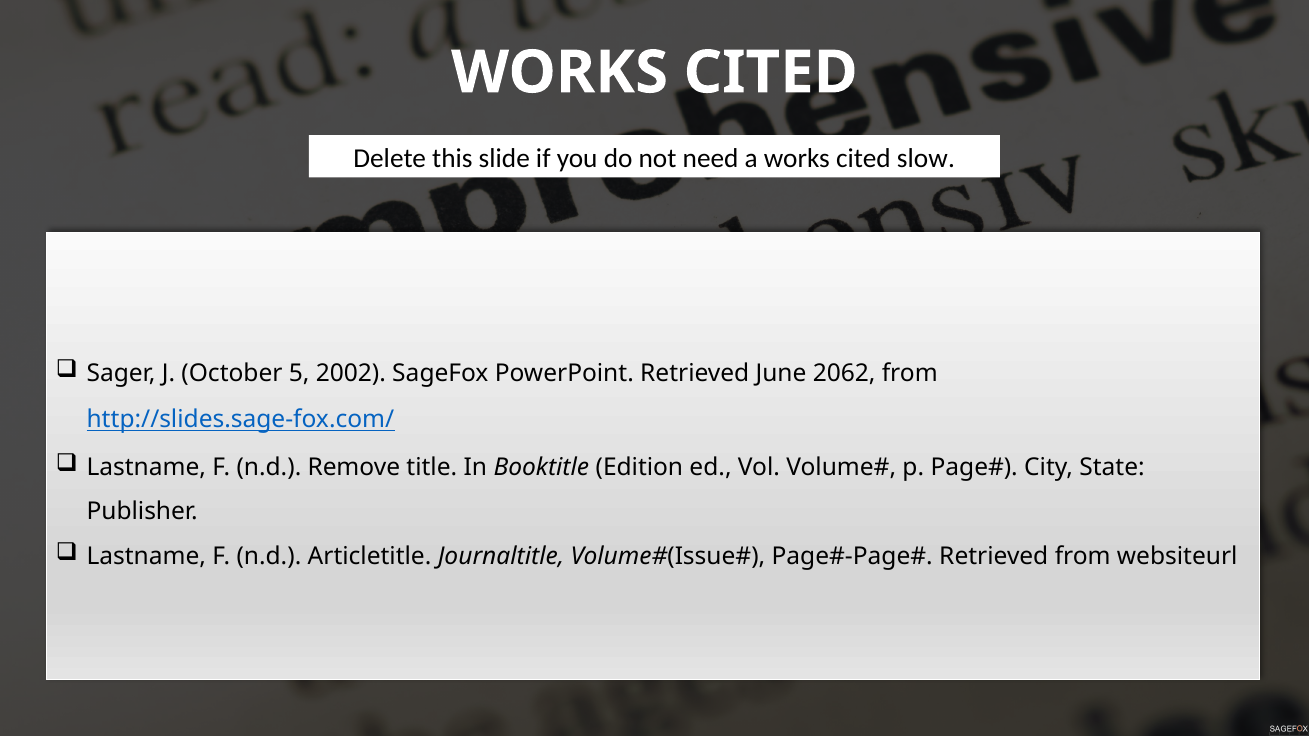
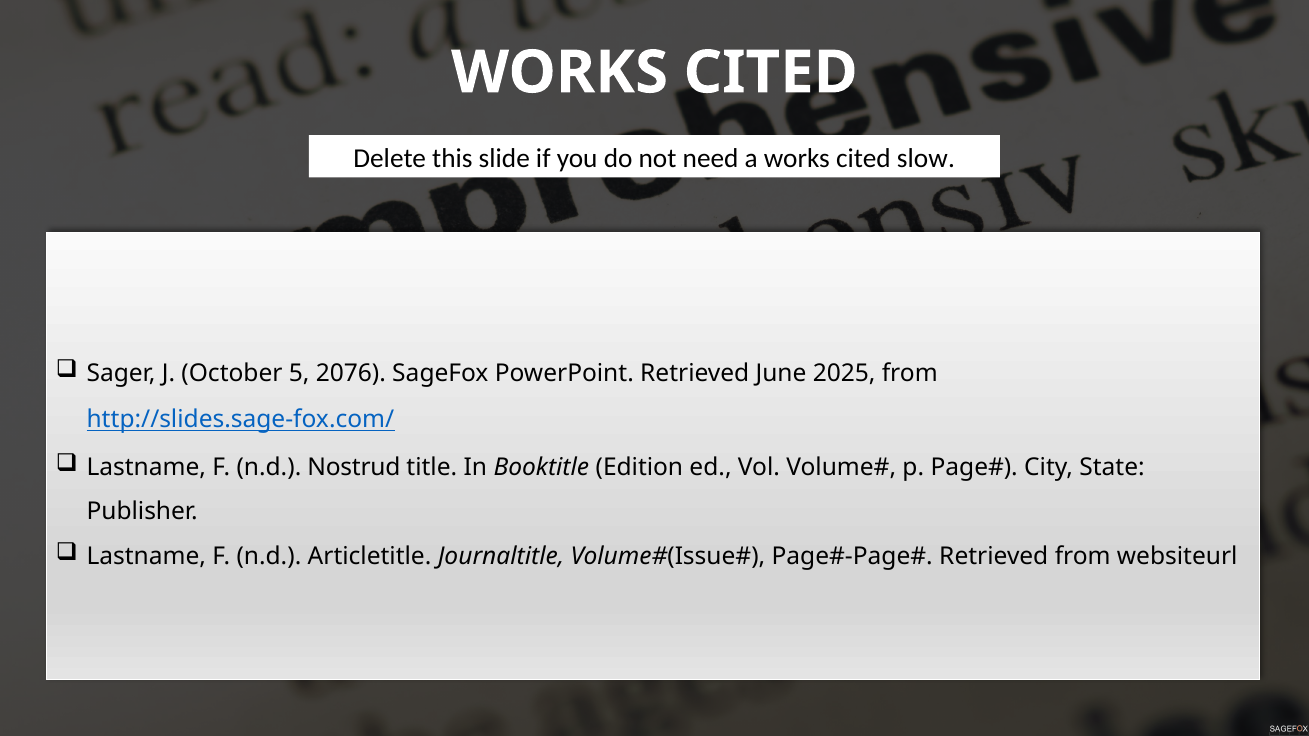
2002: 2002 -> 2076 (351, 374)
2062: 2062 -> 2025 (844, 374)
Remove: Remove -> Nostrud (354, 468)
